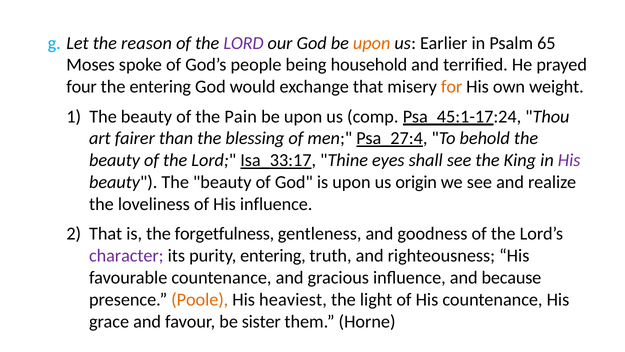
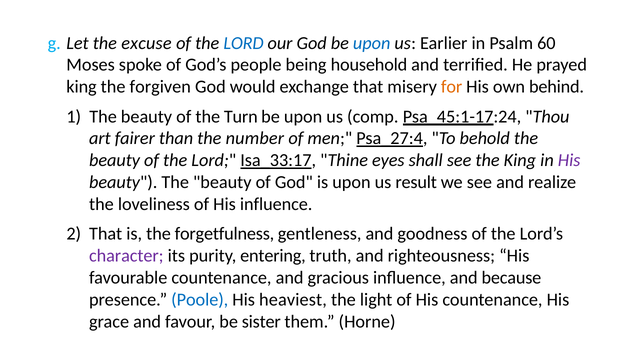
reason: reason -> excuse (146, 43)
LORD colour: purple -> blue (244, 43)
upon colour: orange -> blue (372, 43)
65: 65 -> 60 (546, 43)
four: four -> king (82, 87)
the entering: entering -> forgiven (160, 87)
weight: weight -> behind (557, 87)
Pain: Pain -> Turn (241, 116)
blessing: blessing -> number (255, 138)
origin: origin -> result (416, 182)
Poole colour: orange -> blue (200, 299)
